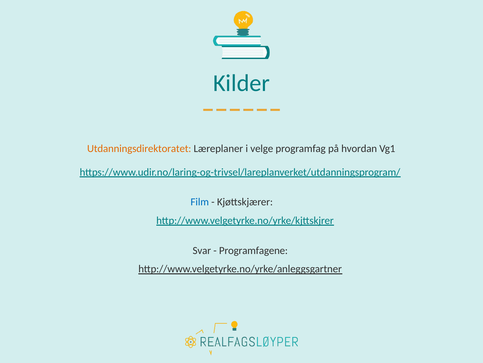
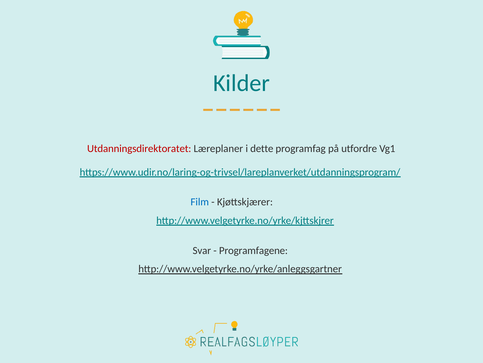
Utdanningsdirektoratet colour: orange -> red (139, 148)
velge: velge -> dette (262, 148)
hvordan: hvordan -> utfordre (359, 148)
